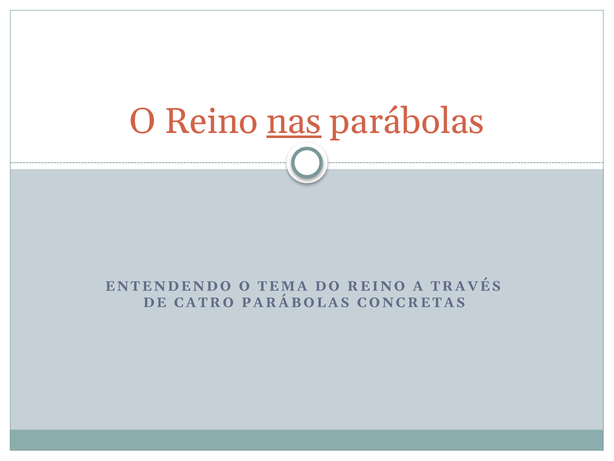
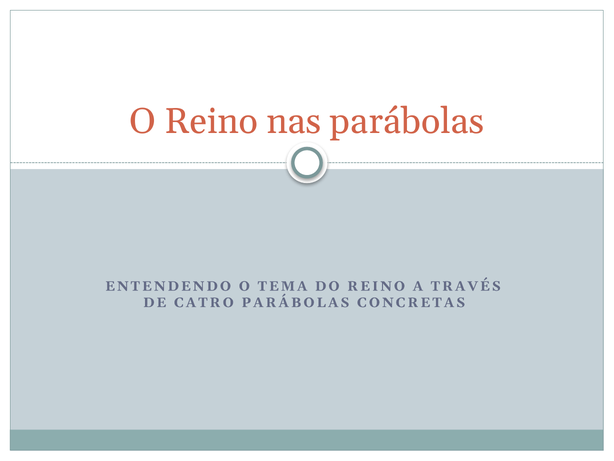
nas underline: present -> none (294, 121)
